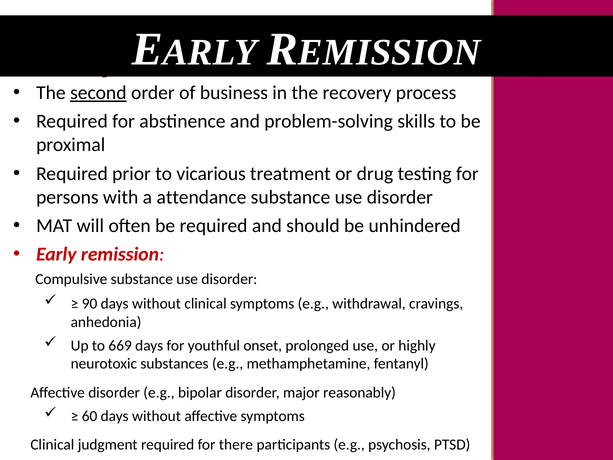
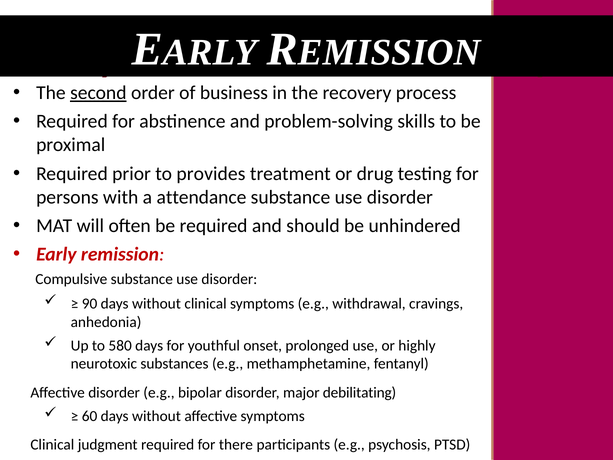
vicarious: vicarious -> provides (211, 173)
669: 669 -> 580 (120, 345)
reasonably: reasonably -> debilitating (360, 392)
